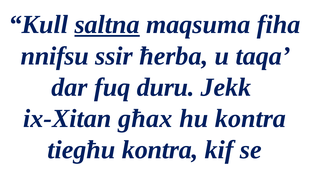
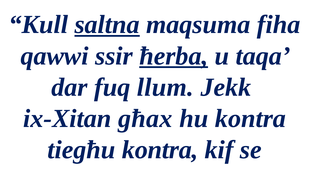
nnifsu: nnifsu -> qawwi (55, 56)
ħerba underline: none -> present (174, 56)
duru: duru -> llum (165, 87)
